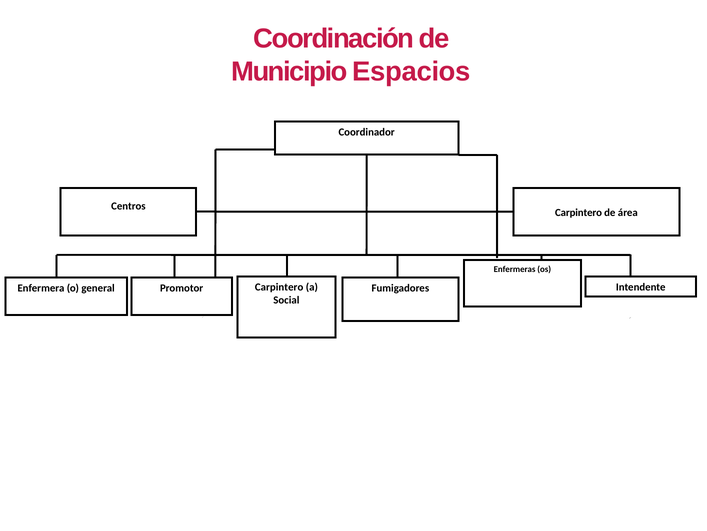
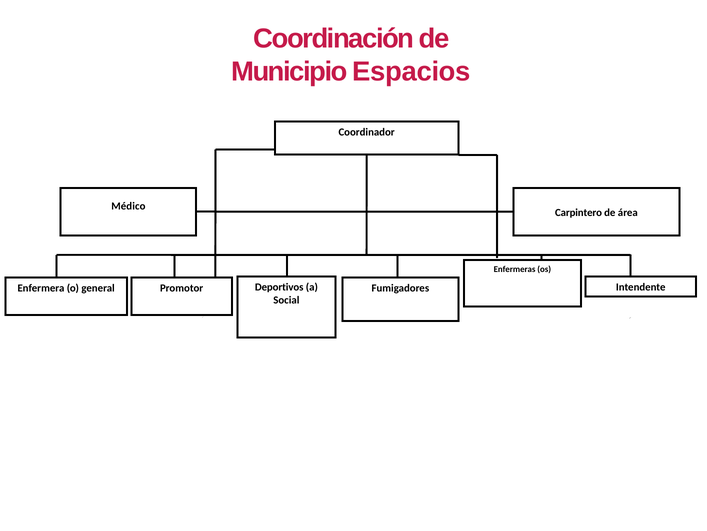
Centros: Centros -> Médico (128, 206)
Carpintero: Carpintero -> Deportivos (279, 287)
